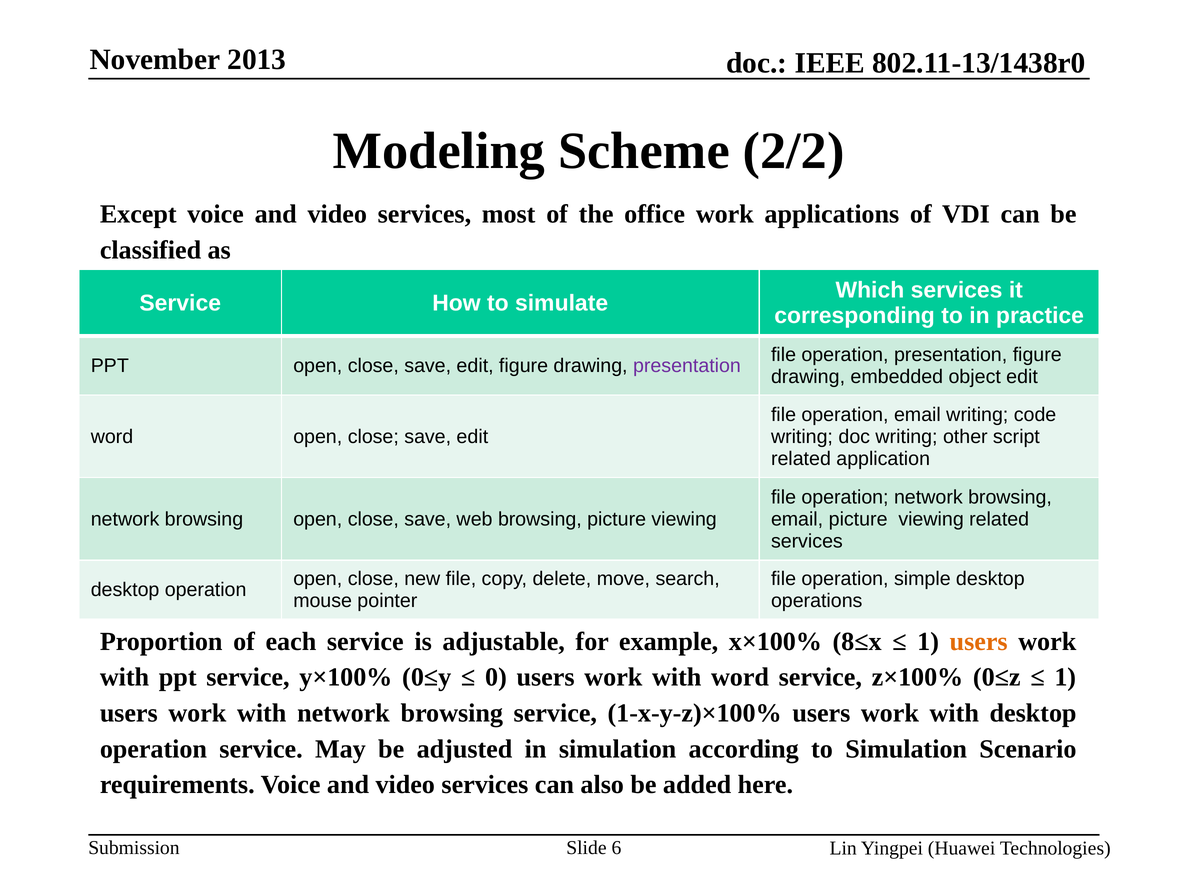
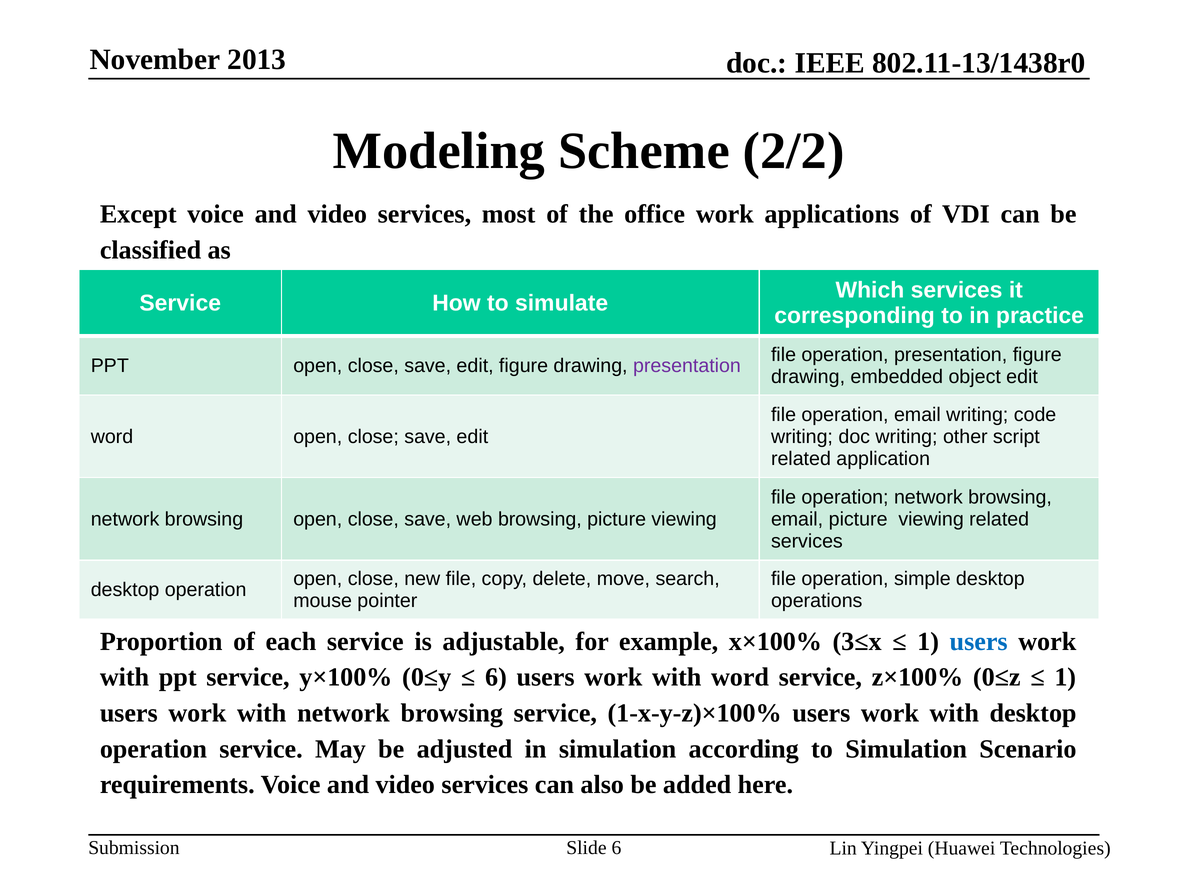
8≤x: 8≤x -> 3≤x (857, 641)
users colour: orange -> blue (979, 641)
0: 0 -> 6 (496, 677)
